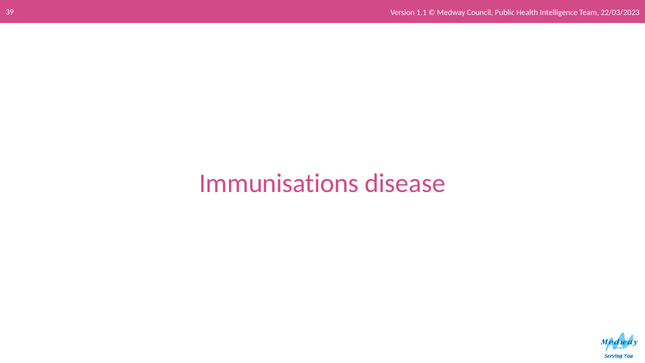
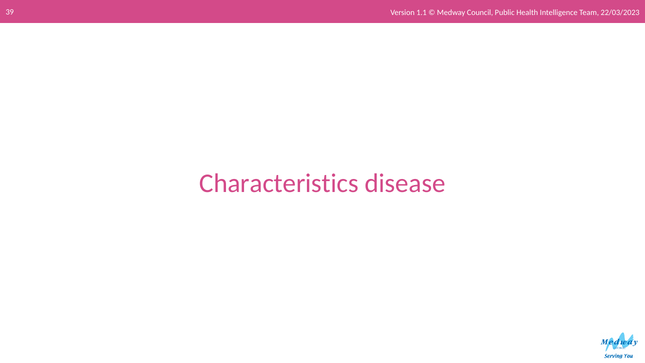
Immunisations: Immunisations -> Characteristics (279, 183)
